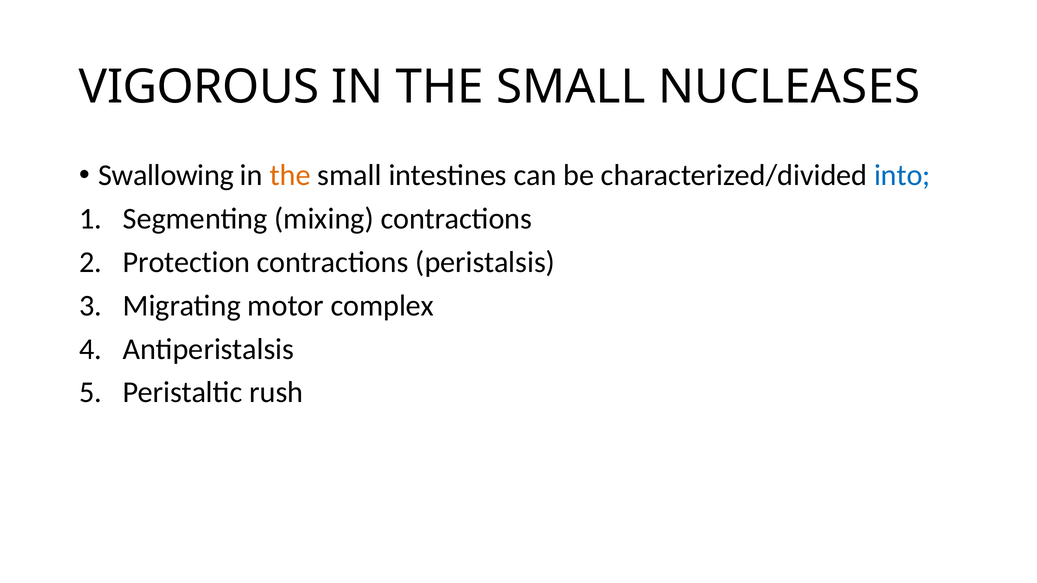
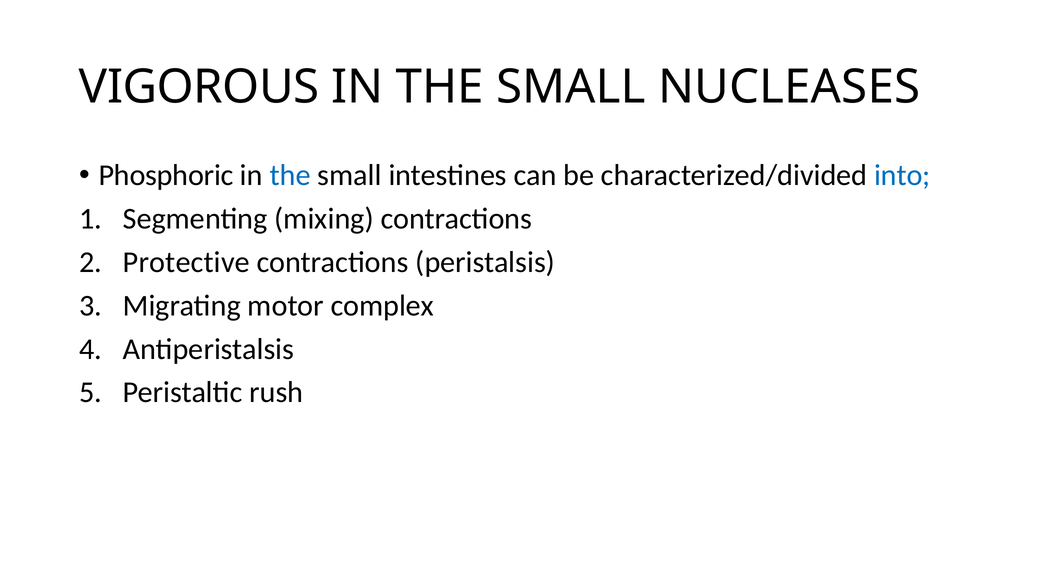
Swallowing: Swallowing -> Phosphoric (166, 175)
the colour: orange -> blue (290, 175)
Protection: Protection -> Protective (186, 262)
